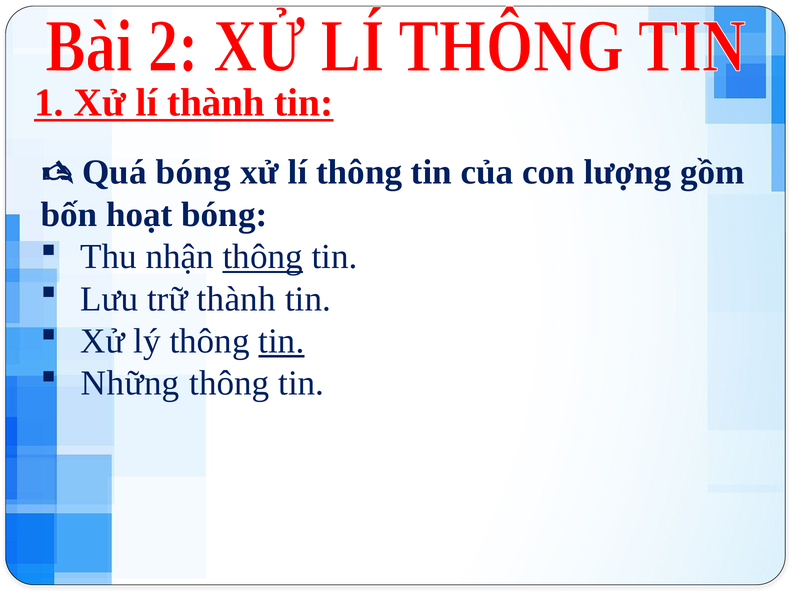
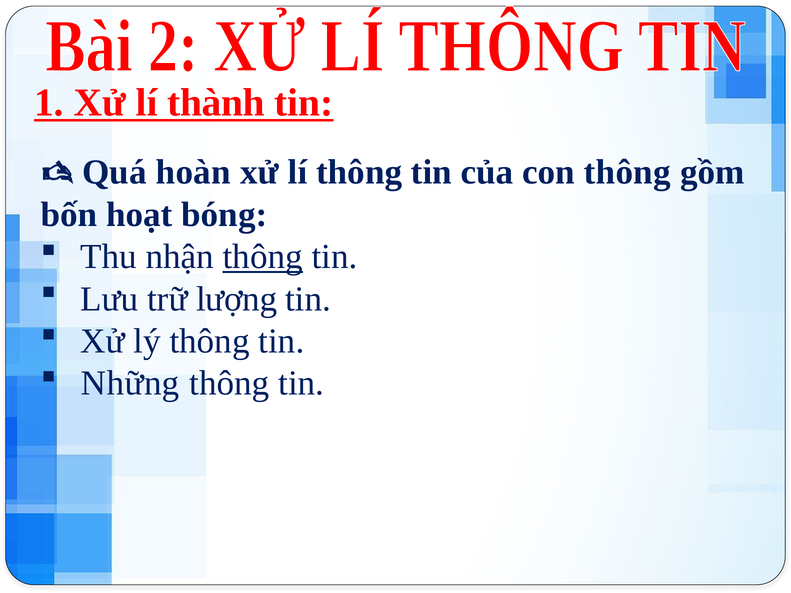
Quá bóng: bóng -> hoàn (193, 172)
con lượng: lượng -> thông (627, 172)
trữ thành: thành -> lượng (237, 299)
tin underline: present -> none (281, 341)
